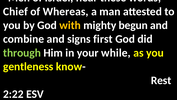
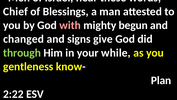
Whereas: Whereas -> Blessings (66, 11)
with colour: yellow -> pink (70, 25)
combine: combine -> changed (24, 39)
first: first -> give (103, 39)
Rest: Rest -> Plan (161, 80)
